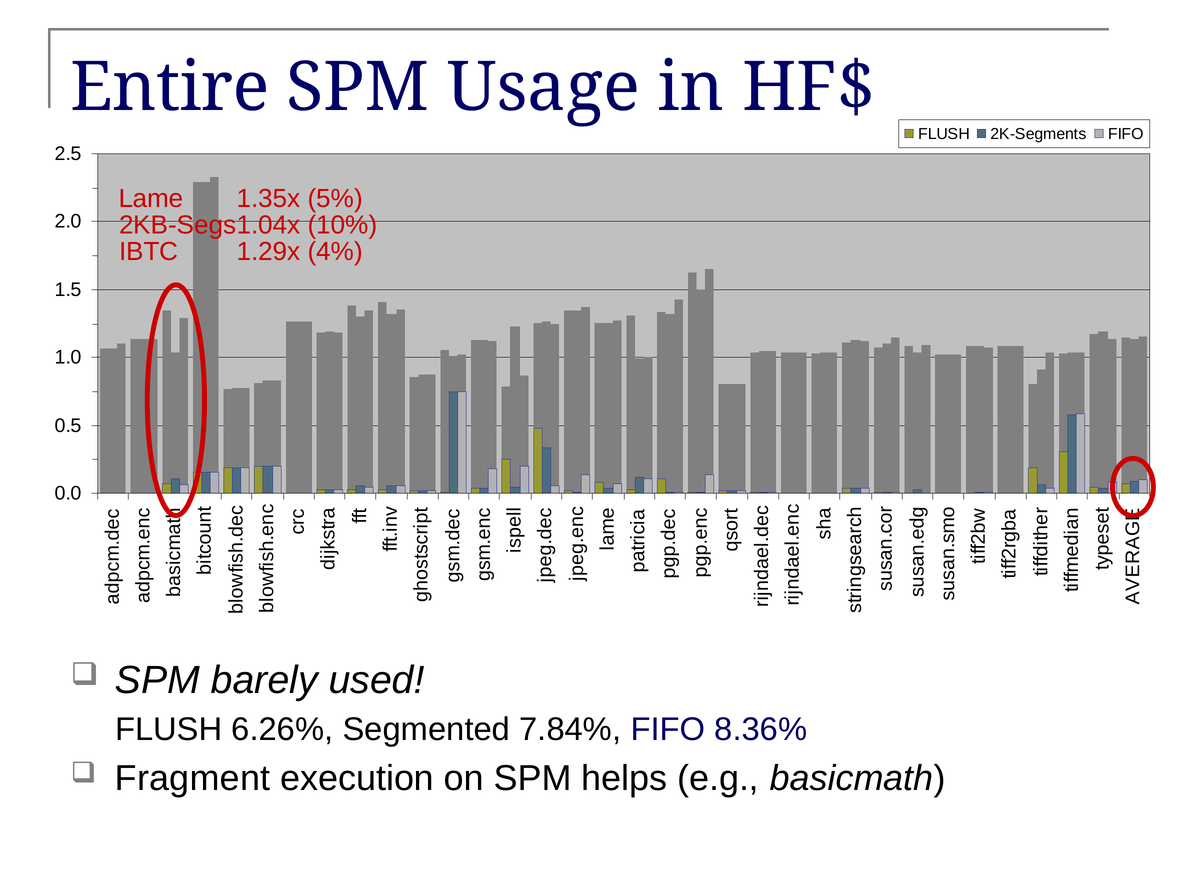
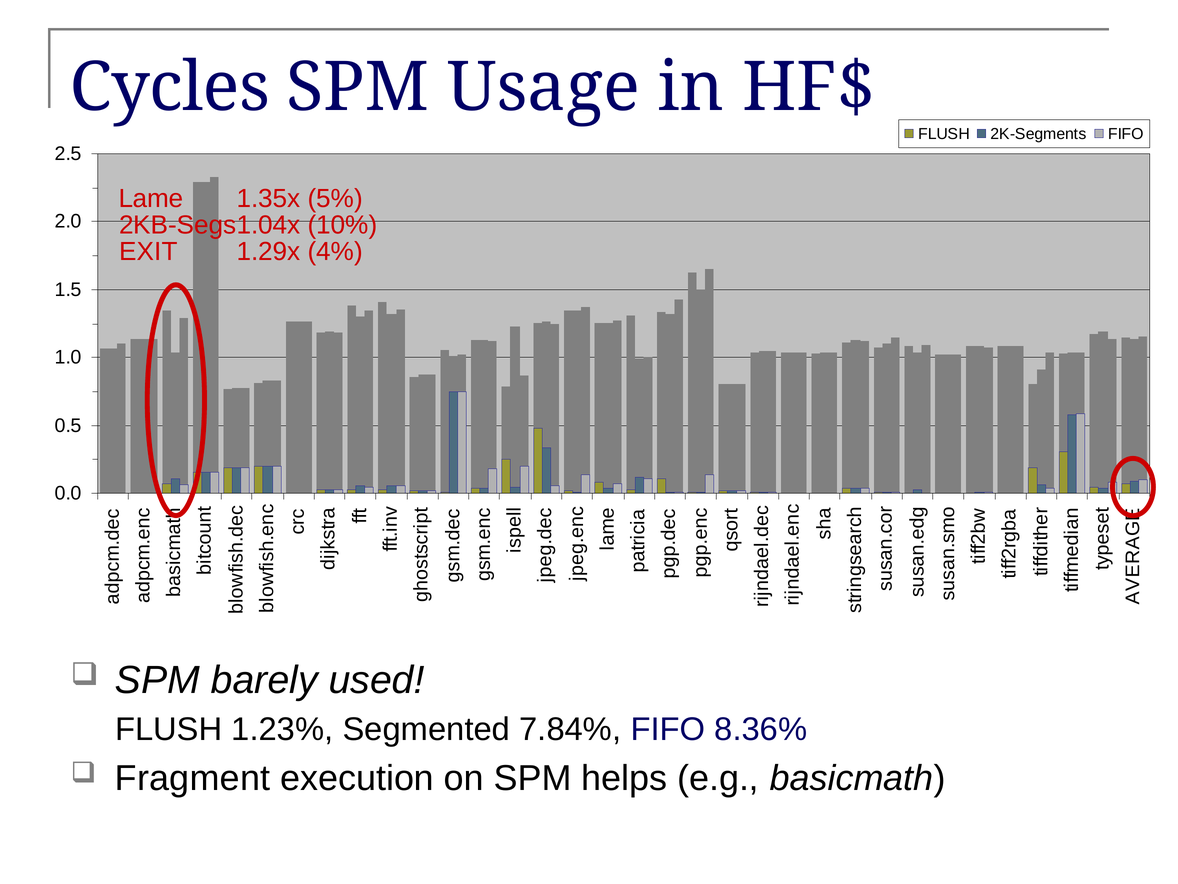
Entire: Entire -> Cycles (170, 88)
IBTC: IBTC -> EXIT (149, 252)
6.26%: 6.26% -> 1.23% (282, 729)
